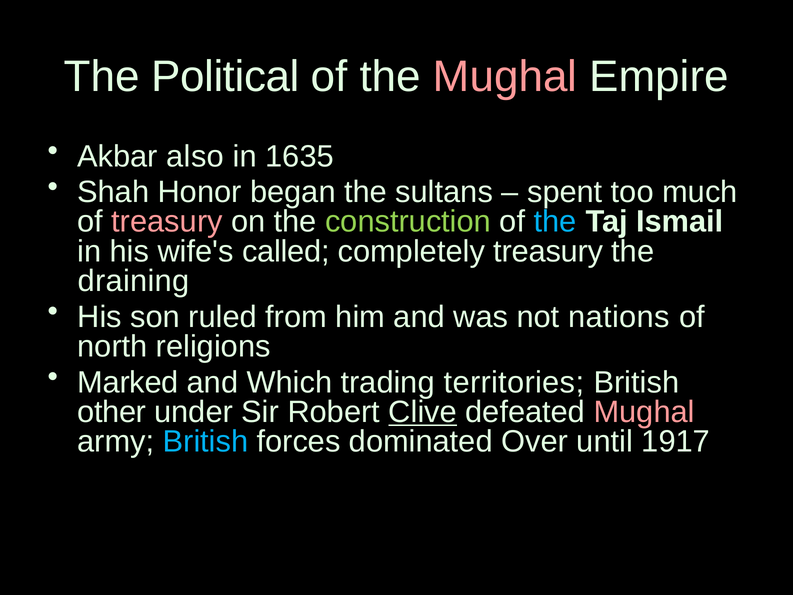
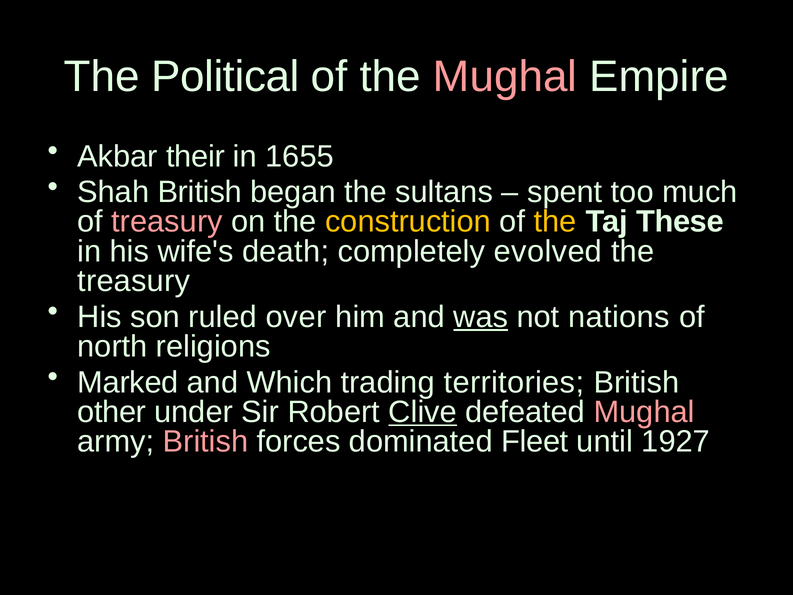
also: also -> their (195, 156)
1635: 1635 -> 1655 (300, 156)
Shah Honor: Honor -> British (200, 192)
construction colour: light green -> yellow (408, 222)
the colour: light blue -> yellow (555, 222)
Ismail: Ismail -> These (680, 222)
called: called -> death (286, 251)
completely treasury: treasury -> evolved (548, 251)
draining: draining -> treasury (134, 281)
from: from -> over (296, 317)
was underline: none -> present (481, 317)
British colour: light blue -> pink (206, 441)
Over: Over -> Fleet (535, 441)
1917: 1917 -> 1927 (676, 441)
